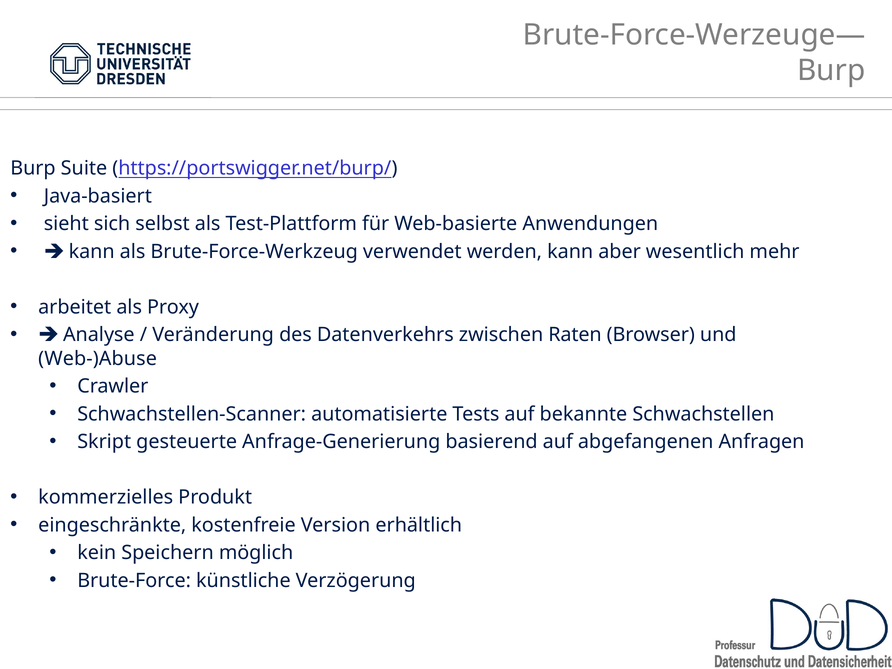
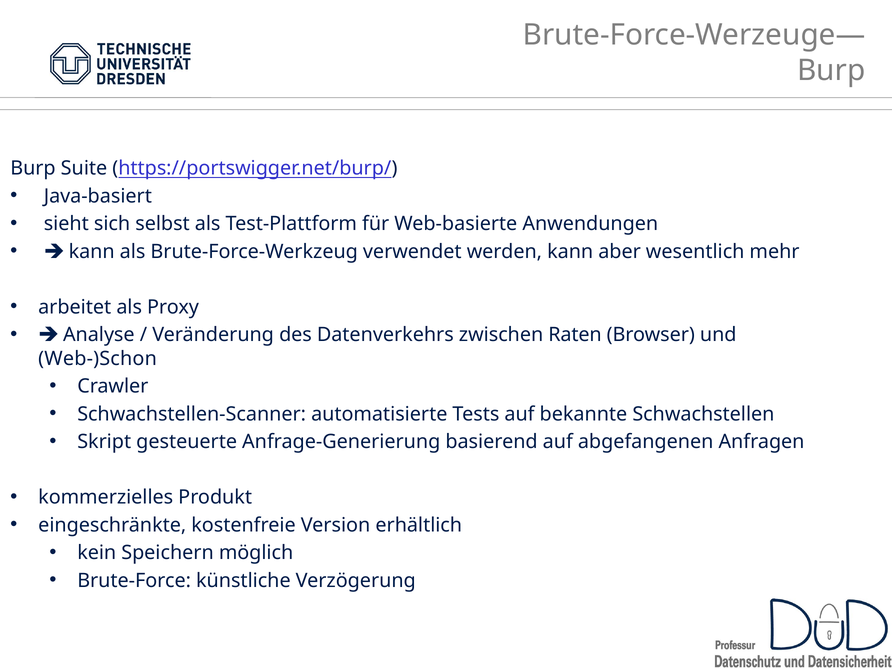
Web-)Abuse: Web-)Abuse -> Web-)Schon (98, 359)
